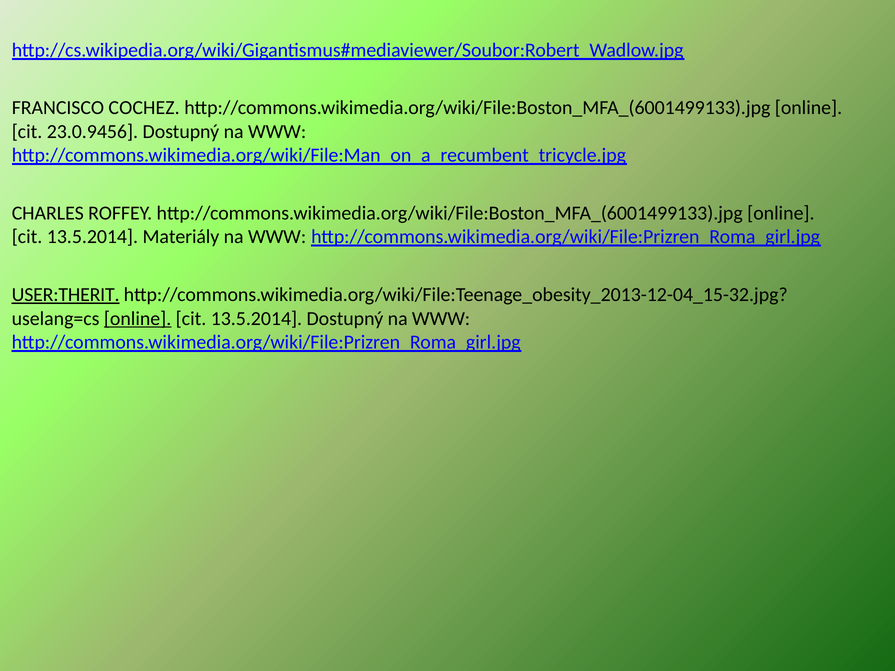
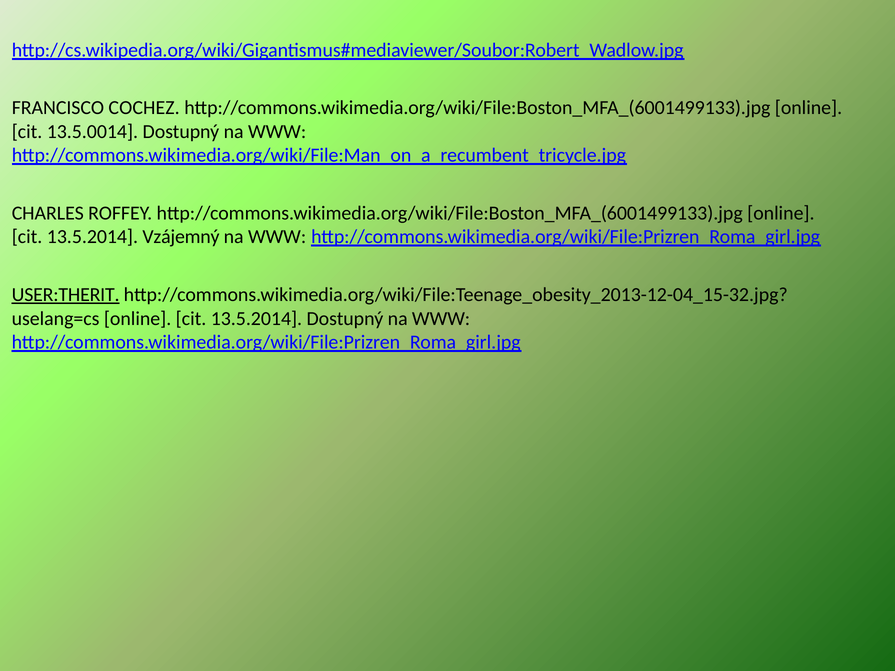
23.0.9456: 23.0.9456 -> 13.5.0014 (92, 131)
Materiály: Materiály -> Vzájemný (181, 237)
online underline: present -> none (138, 319)
